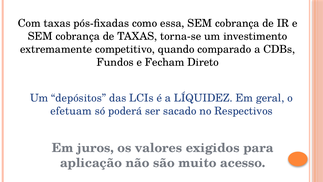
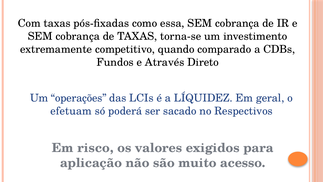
Fecham: Fecham -> Através (165, 62)
depósitos: depósitos -> operações (79, 98)
juros: juros -> risco (95, 148)
